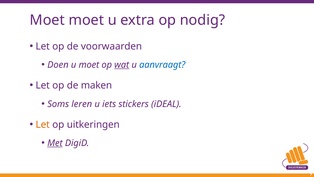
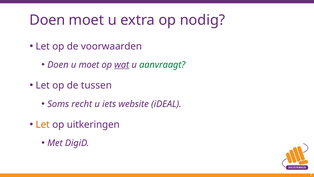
Moet: Moet -> Doen (47, 20)
aanvraagt colour: blue -> green (162, 65)
maken: maken -> tussen (96, 85)
leren: leren -> recht (82, 104)
stickers: stickers -> website (134, 104)
Met underline: present -> none (55, 143)
